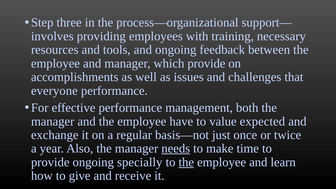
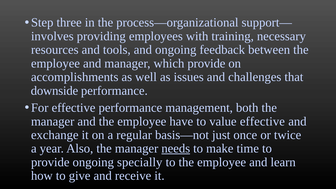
everyone: everyone -> downside (54, 91)
value expected: expected -> effective (262, 121)
the underline: present -> none (186, 162)
